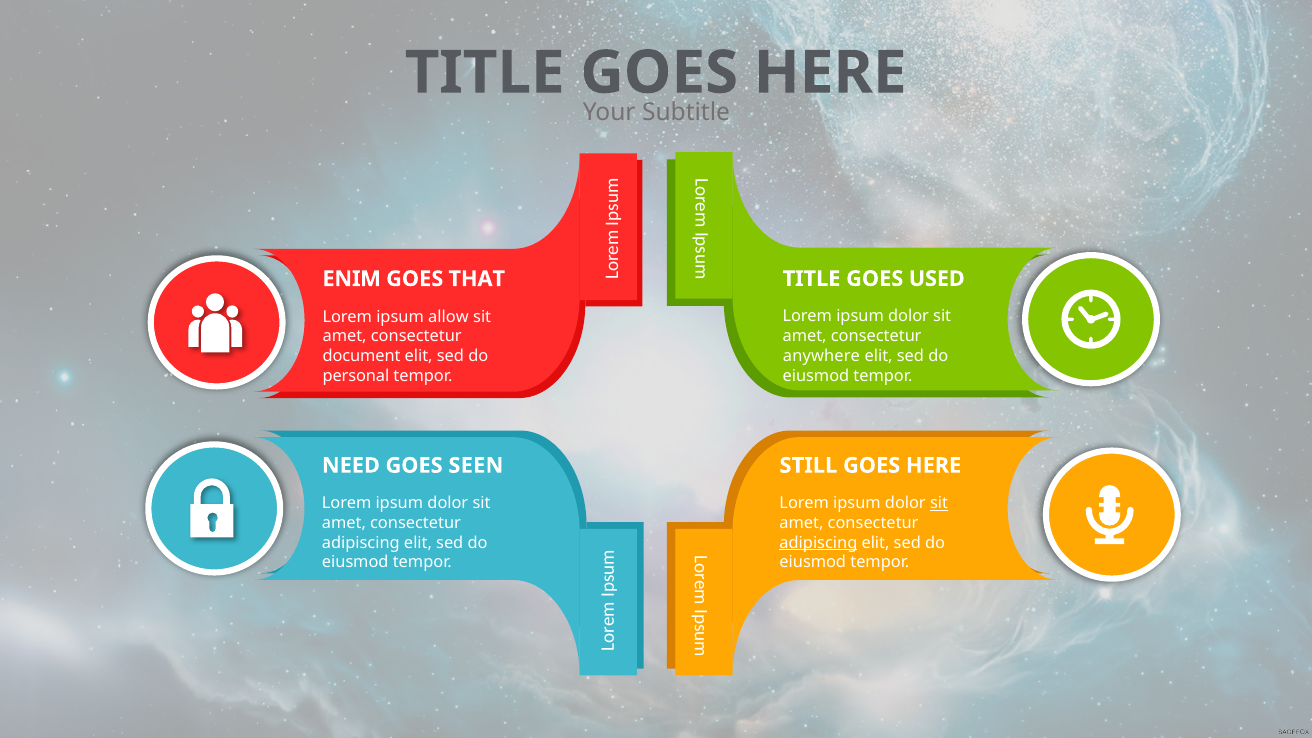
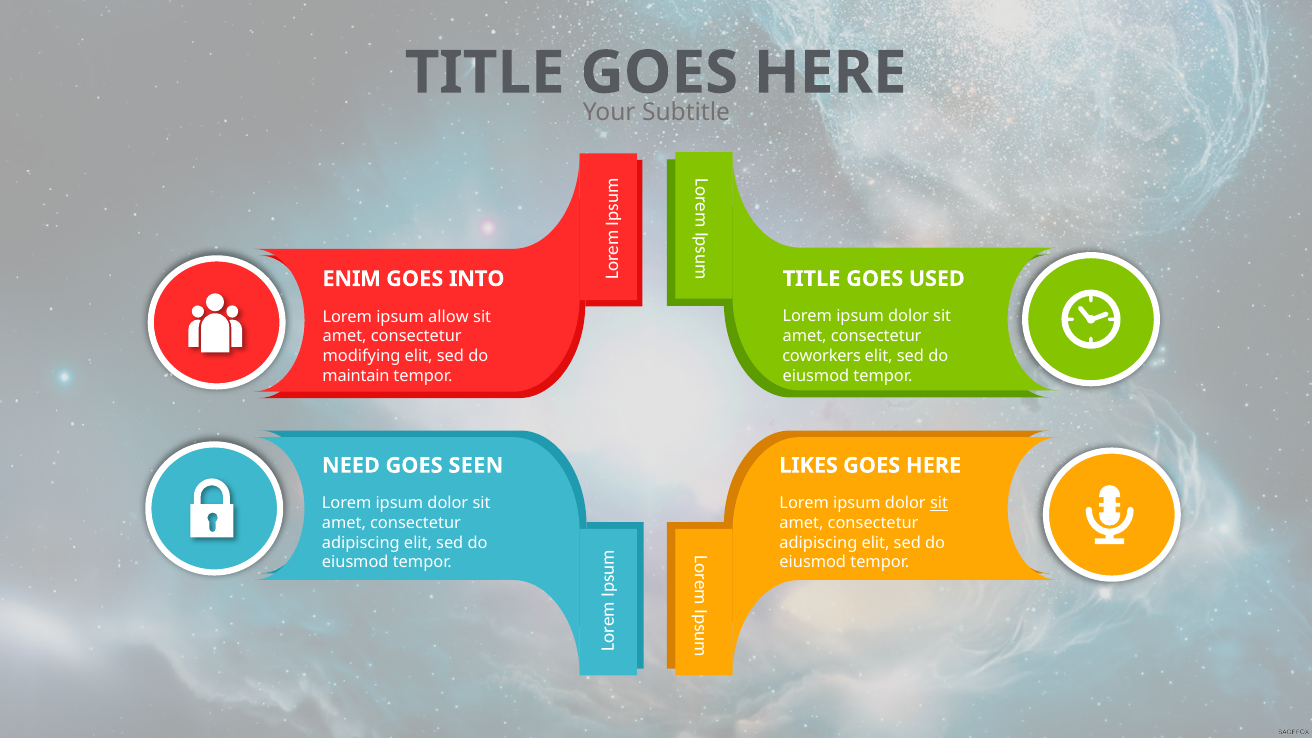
THAT: THAT -> INTO (477, 279)
anywhere: anywhere -> coworkers (822, 356)
document: document -> modifying (362, 356)
personal: personal -> maintain (356, 376)
STILL: STILL -> LIKES (809, 466)
adipiscing underline: present -> none (818, 543)
